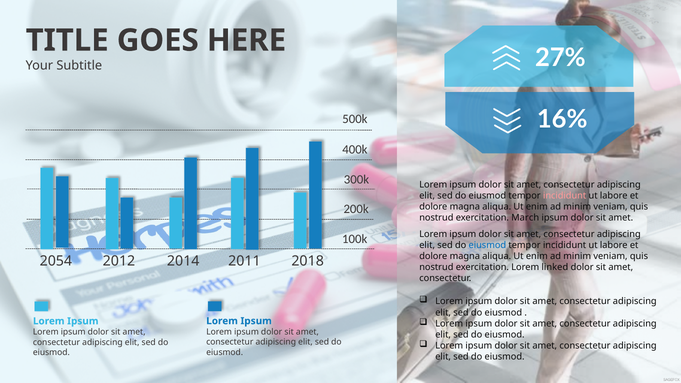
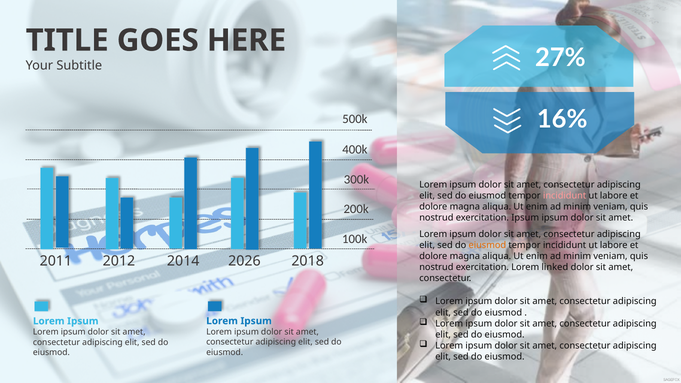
exercitation March: March -> Ipsum (525, 218)
eiusmod colour: blue -> orange (487, 245)
2054: 2054 -> 2011 (56, 261)
2011: 2011 -> 2026 (244, 261)
